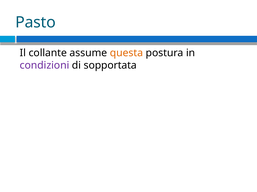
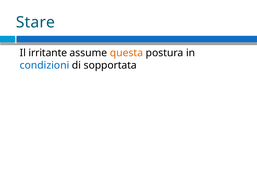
Pasto: Pasto -> Stare (35, 22)
collante: collante -> irritante (48, 53)
condizioni colour: purple -> blue (45, 66)
